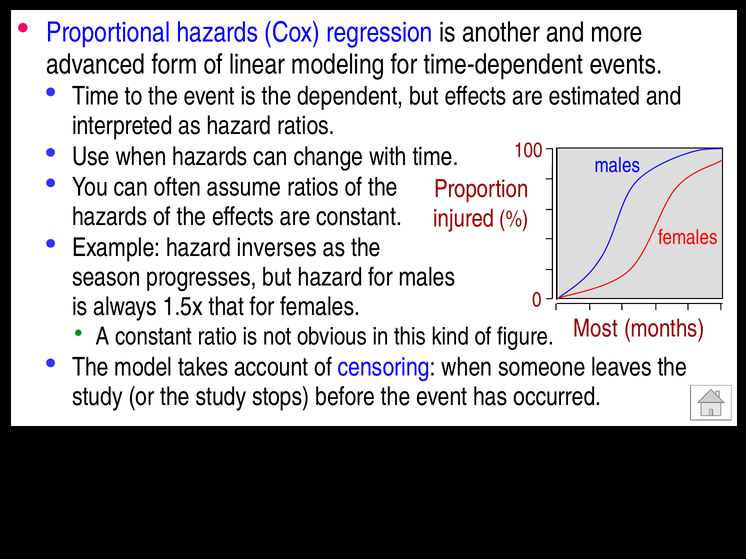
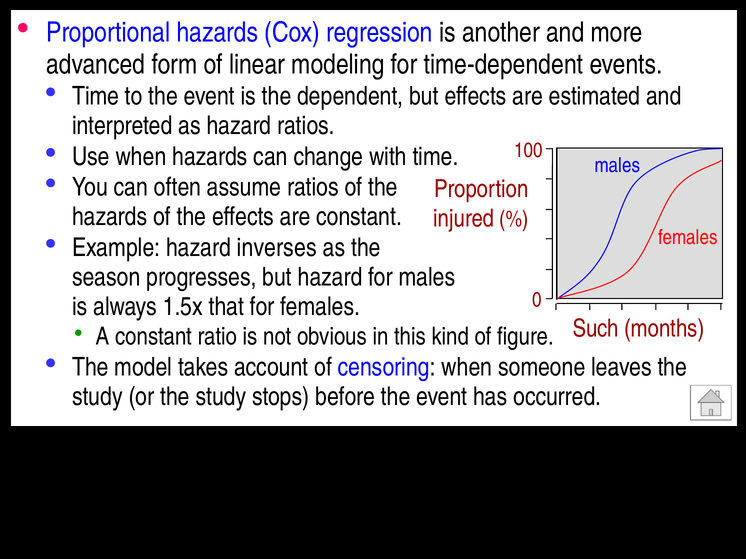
Most: Most -> Such (596, 329)
